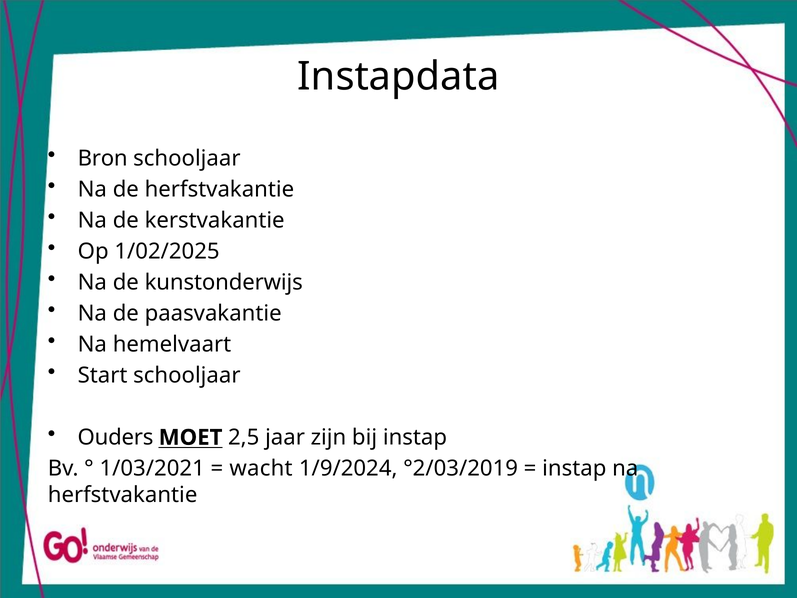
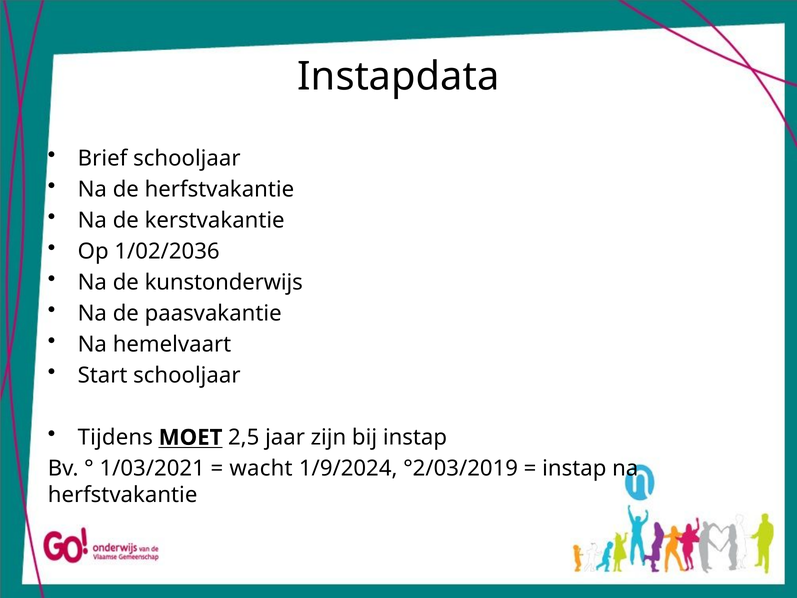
Bron: Bron -> Brief (103, 158)
1/02/2025: 1/02/2025 -> 1/02/2036 (167, 251)
Ouders: Ouders -> Tijdens (115, 437)
